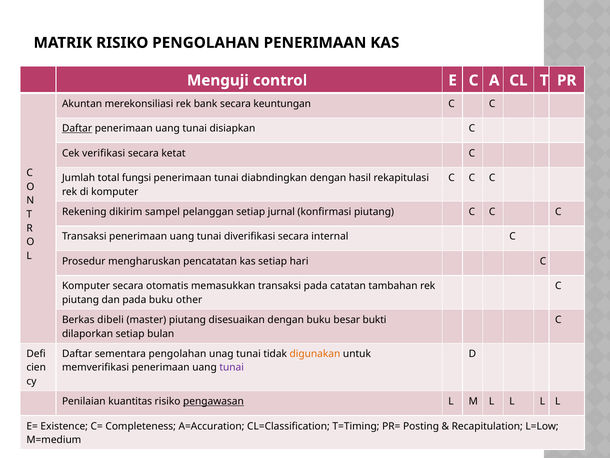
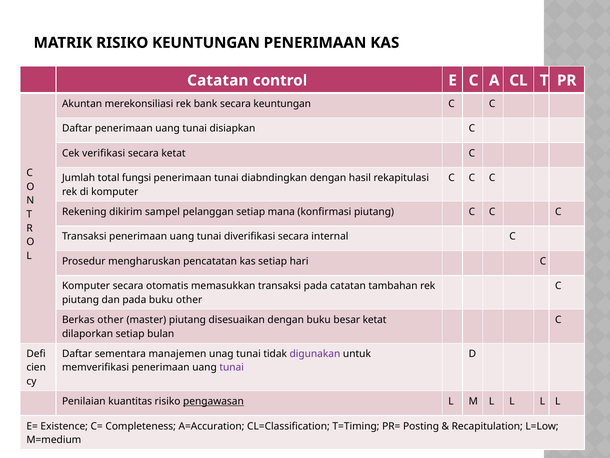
RISIKO PENGOLAHAN: PENGOLAHAN -> KEUNTUNGAN (206, 43)
Menguji: Menguji -> Catatan (218, 80)
Daftar underline: present -> none (77, 128)
jurnal: jurnal -> mana (281, 212)
Berkas dibeli: dibeli -> other (111, 320)
besar bukti: bukti -> ketat (375, 320)
sementara pengolahan: pengolahan -> manajemen (177, 353)
digunakan colour: orange -> purple (315, 353)
